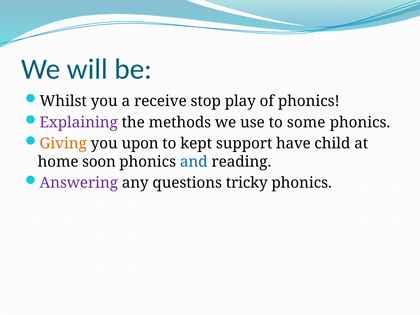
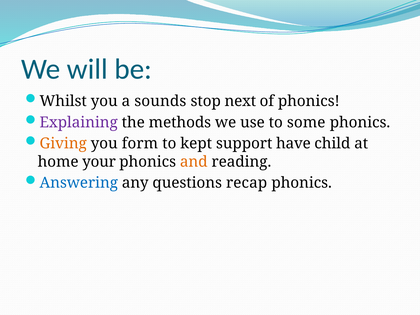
receive: receive -> sounds (160, 101)
play: play -> next (240, 101)
upon: upon -> form (140, 144)
soon: soon -> your (99, 162)
and colour: blue -> orange (194, 162)
Answering colour: purple -> blue (79, 183)
tricky: tricky -> recap (247, 183)
